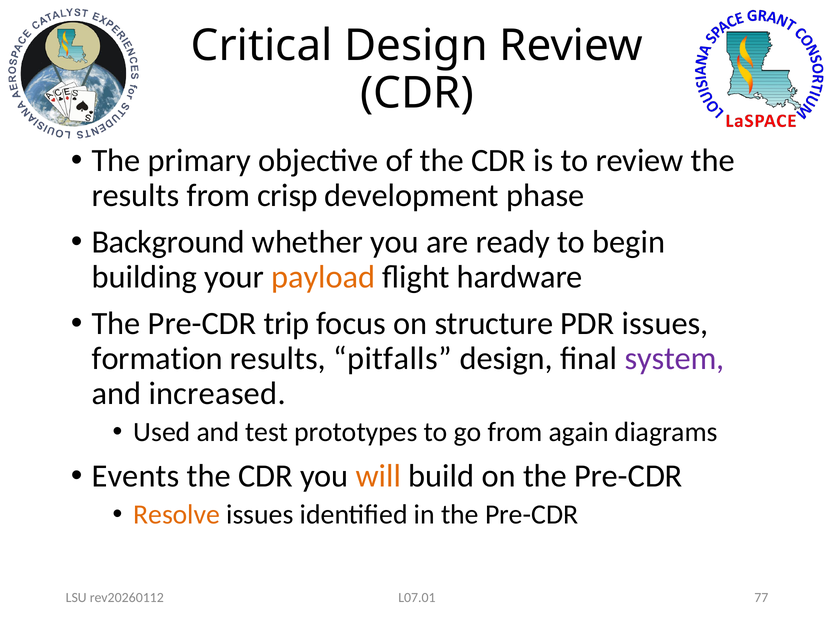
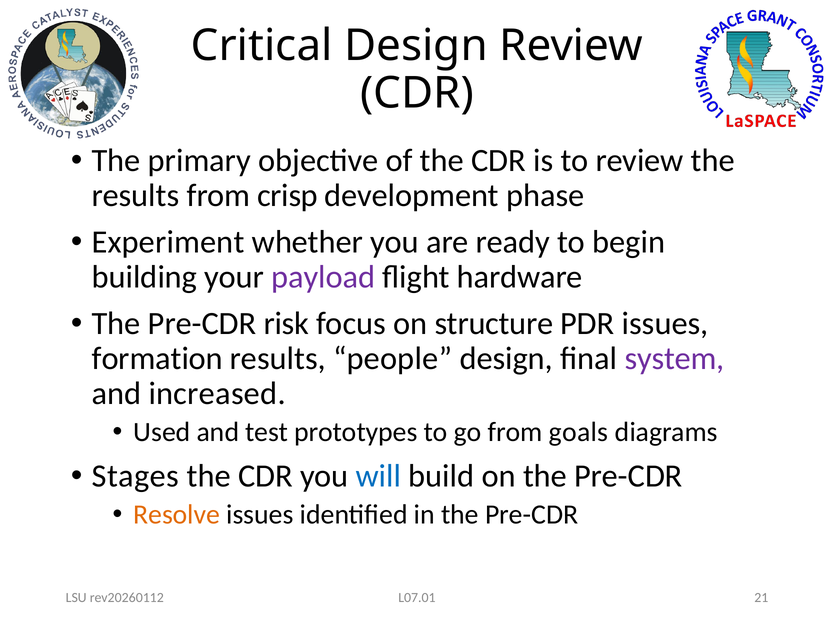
Background: Background -> Experiment (168, 242)
payload colour: orange -> purple (323, 277)
trip: trip -> risk (286, 323)
pitfalls: pitfalls -> people (393, 358)
again: again -> goals (578, 432)
Events: Events -> Stages (135, 476)
will colour: orange -> blue (378, 476)
77: 77 -> 21 (761, 597)
